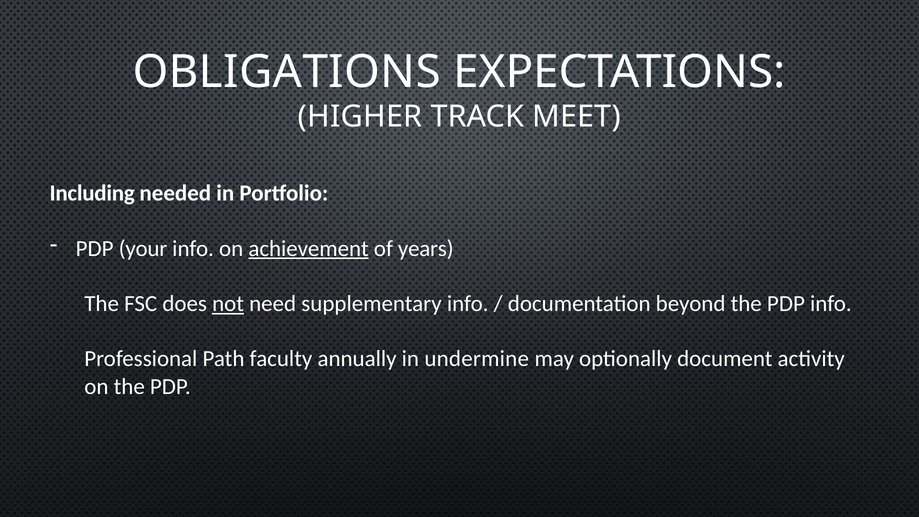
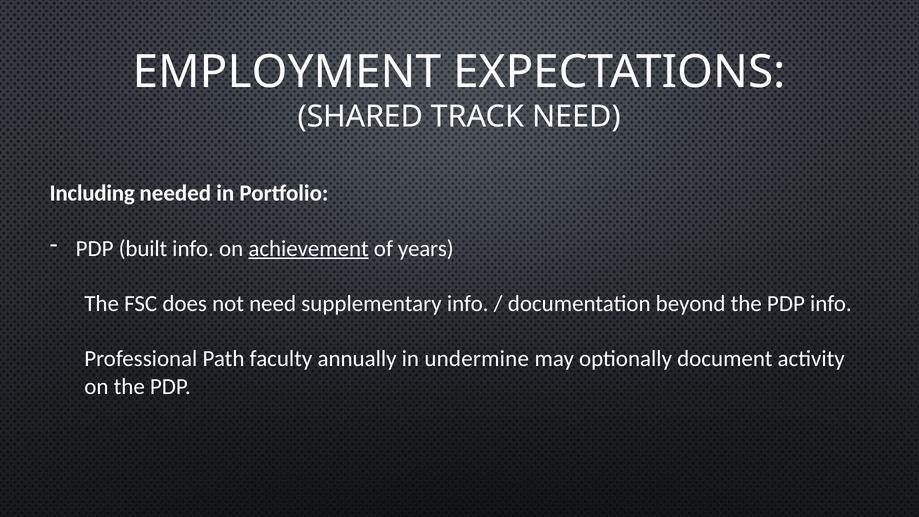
OBLIGATIONS: OBLIGATIONS -> EMPLOYMENT (287, 72)
HIGHER: HIGHER -> SHARED (360, 117)
TRACK MEET: MEET -> NEED (577, 117)
your: your -> built (143, 249)
not underline: present -> none (228, 304)
